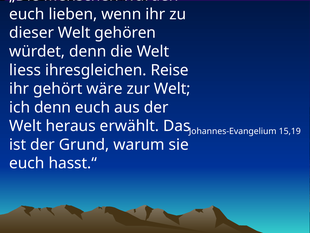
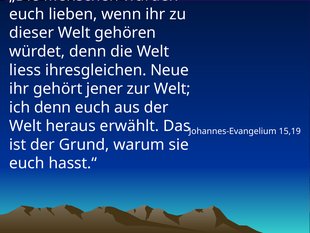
Reise: Reise -> Neue (170, 70)
wäre: wäre -> jener (105, 89)
